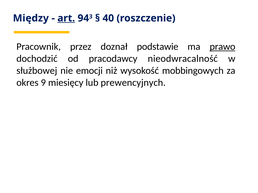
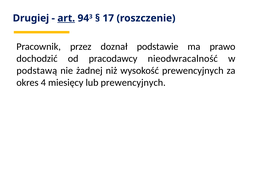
Między: Między -> Drugiej (31, 18)
40: 40 -> 17 (108, 18)
prawo underline: present -> none (223, 47)
służbowej: służbowej -> podstawą (37, 71)
emocji: emocji -> żadnej (89, 71)
wysokość mobbingowych: mobbingowych -> prewencyjnych (193, 71)
9: 9 -> 4 (43, 83)
